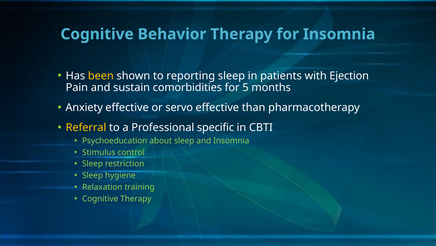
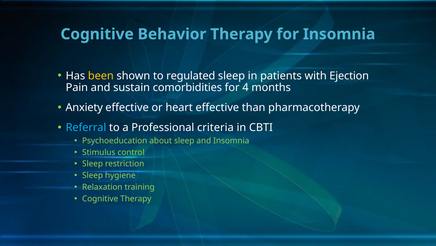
reporting: reporting -> regulated (191, 76)
5: 5 -> 4 (246, 87)
servo: servo -> heart (179, 107)
Referral colour: yellow -> light blue (86, 127)
specific: specific -> criteria (215, 127)
